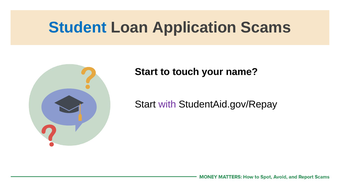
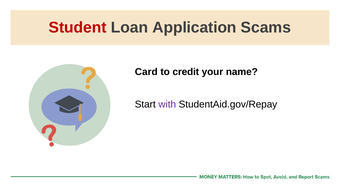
Student colour: blue -> red (78, 28)
Start: Start -> Card (146, 72)
touch: touch -> credit (186, 72)
